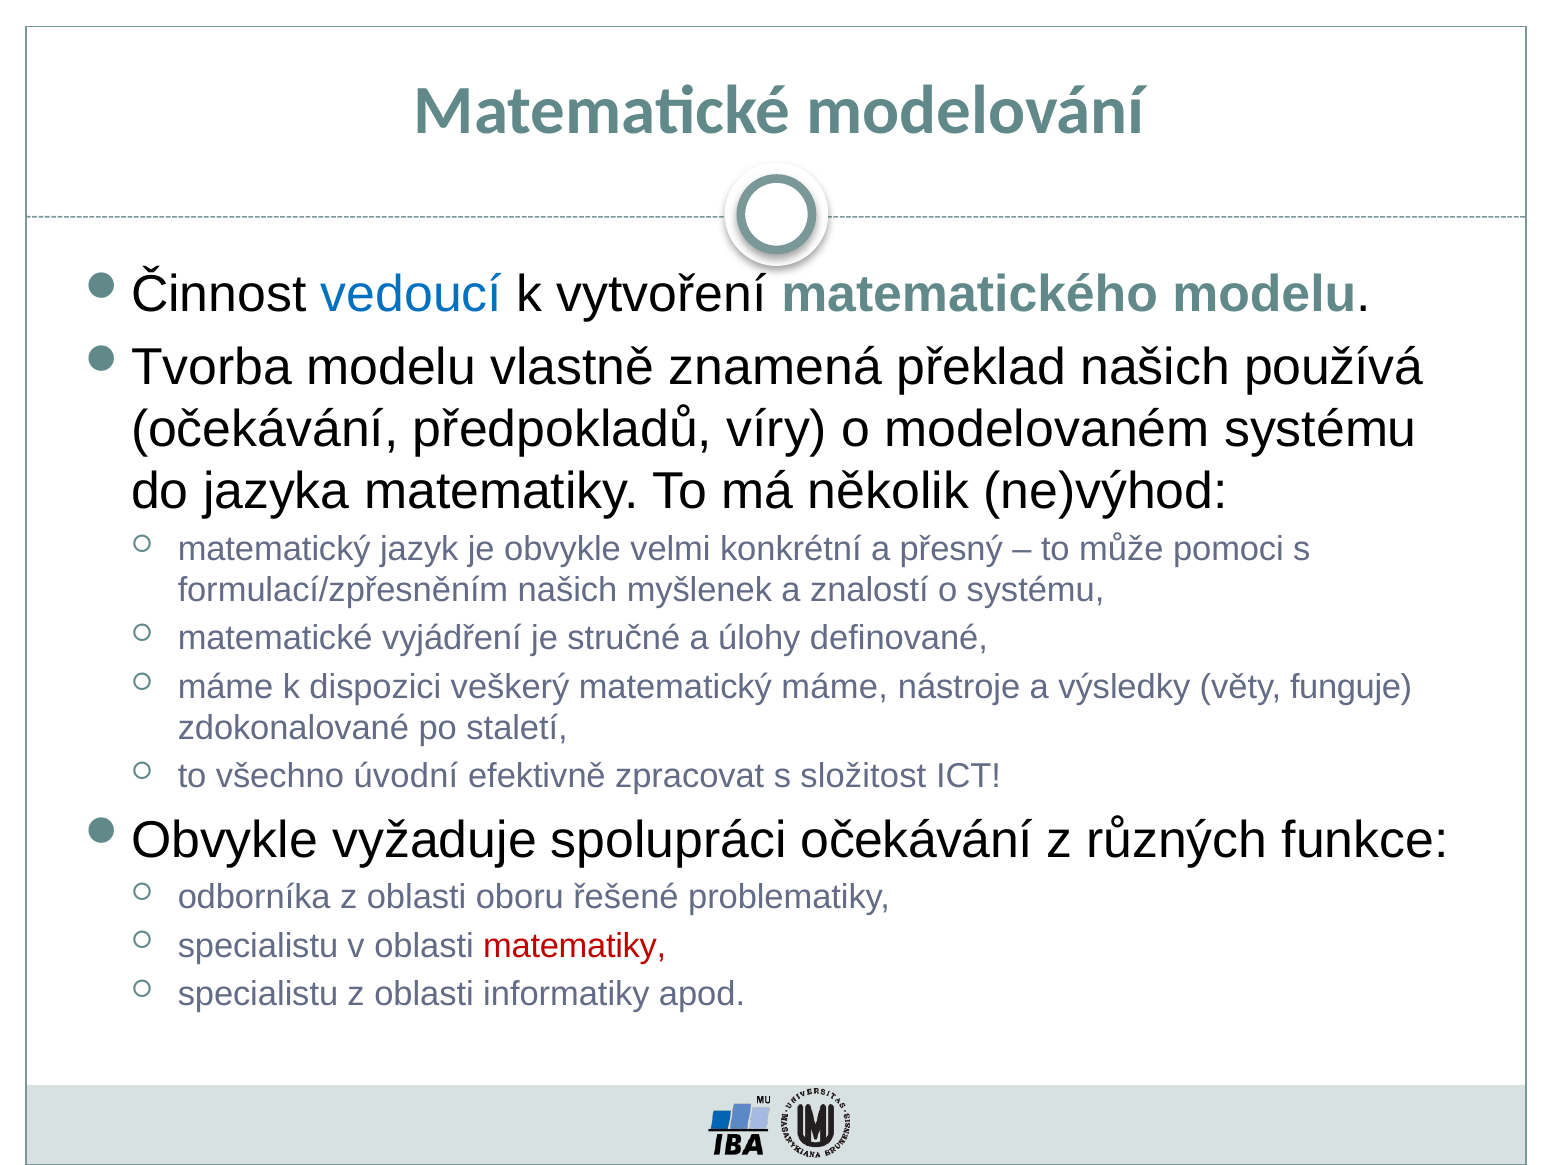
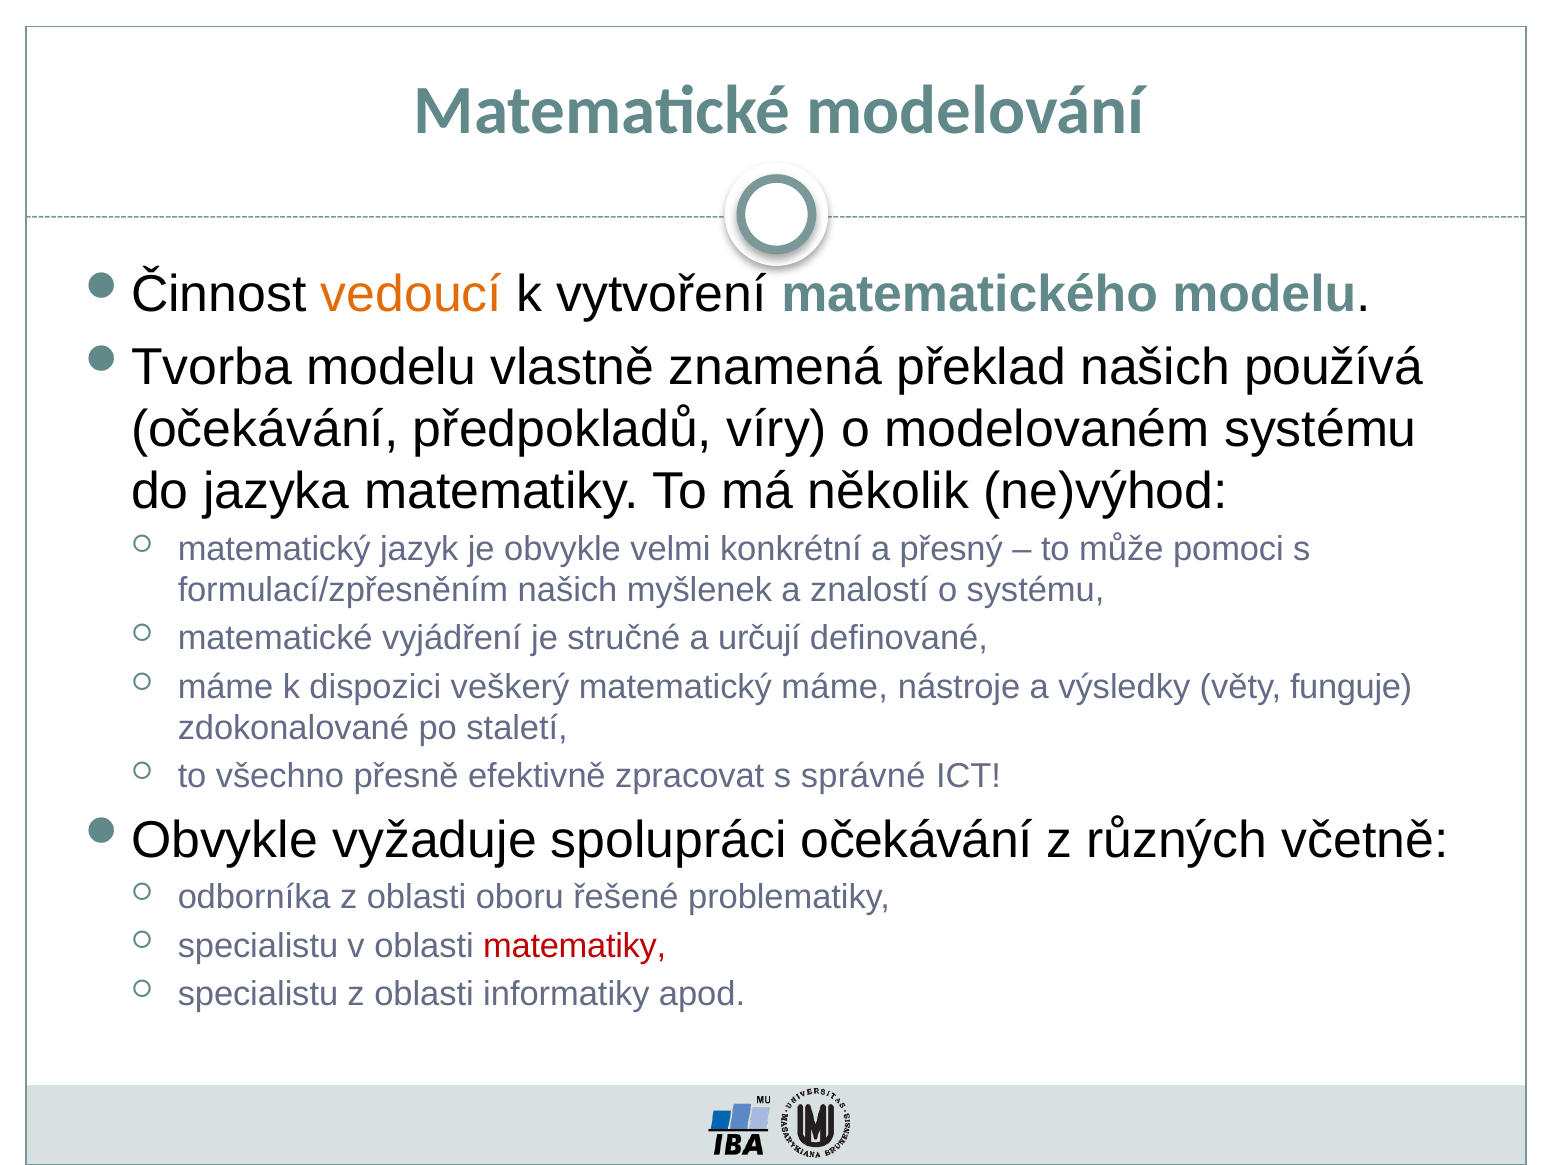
vedoucí colour: blue -> orange (411, 295)
úlohy: úlohy -> určují (759, 638)
úvodní: úvodní -> přesně (406, 776)
složitost: složitost -> správné (863, 776)
funkce: funkce -> včetně (1365, 840)
